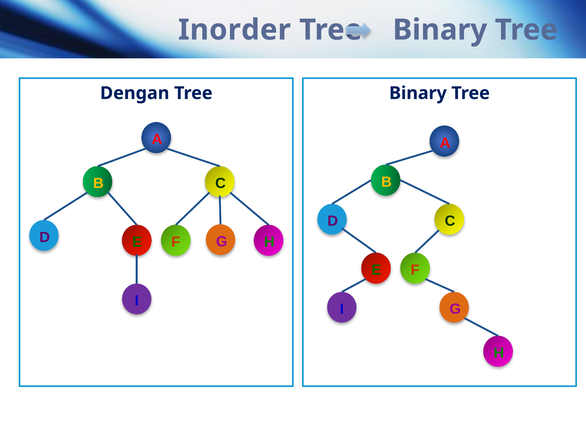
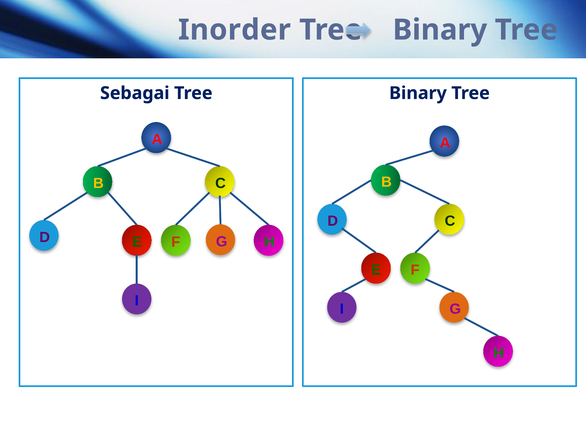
Dengan: Dengan -> Sebagai (135, 93)
